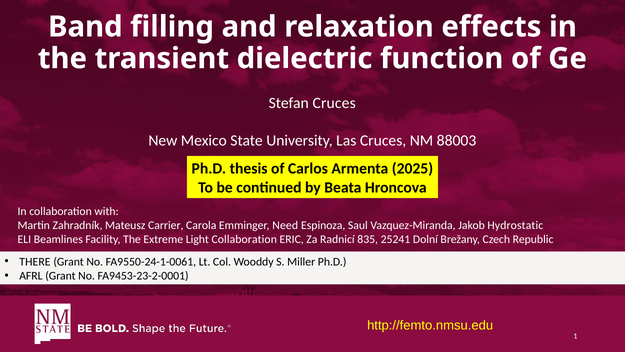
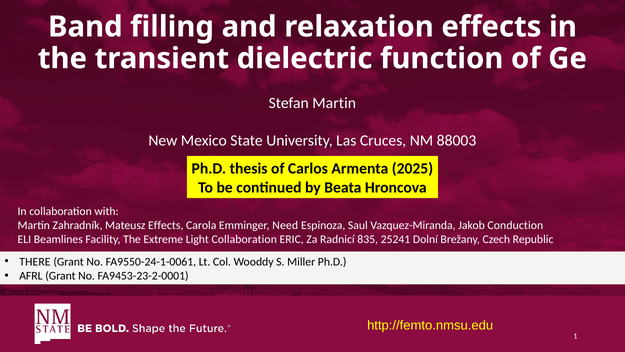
Stefan Cruces: Cruces -> Martin (334, 103)
Mateusz Carrier: Carrier -> Effects (166, 225)
Hydrostatic: Hydrostatic -> Conduction (515, 225)
